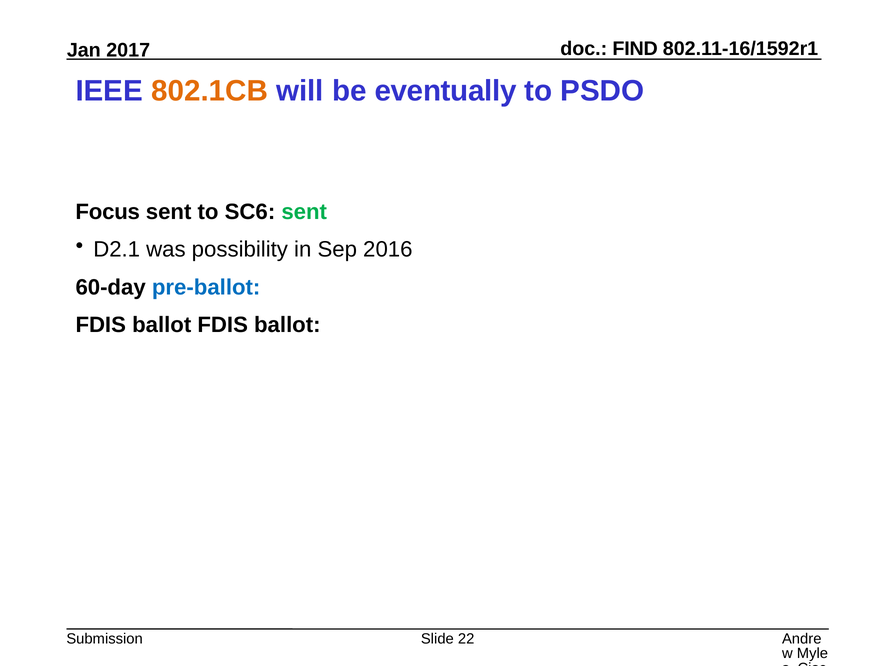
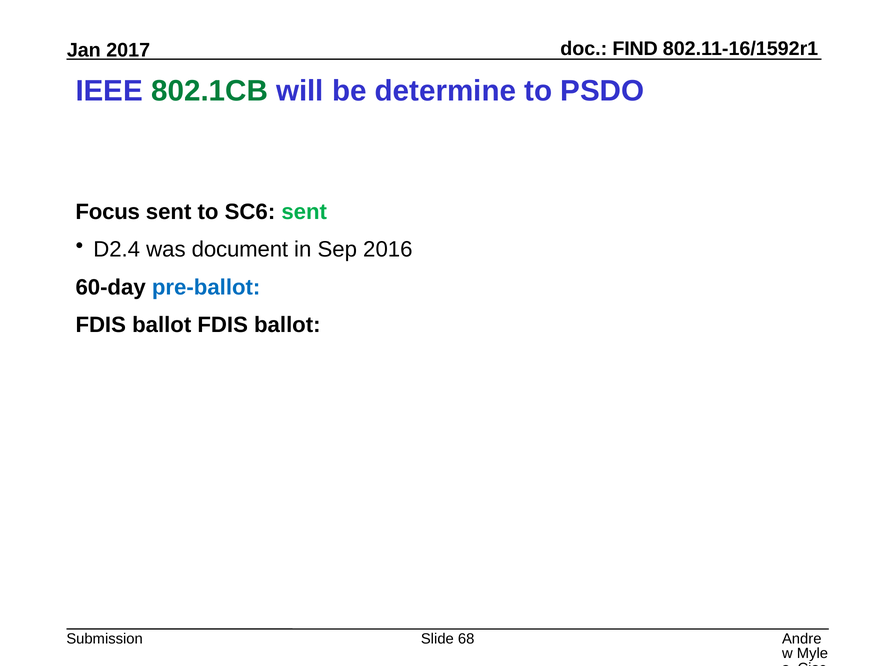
802.1CB colour: orange -> green (210, 91)
eventually: eventually -> determine (445, 91)
D2.1: D2.1 -> D2.4 (117, 249)
possibility: possibility -> document (240, 249)
22: 22 -> 68 (466, 639)
